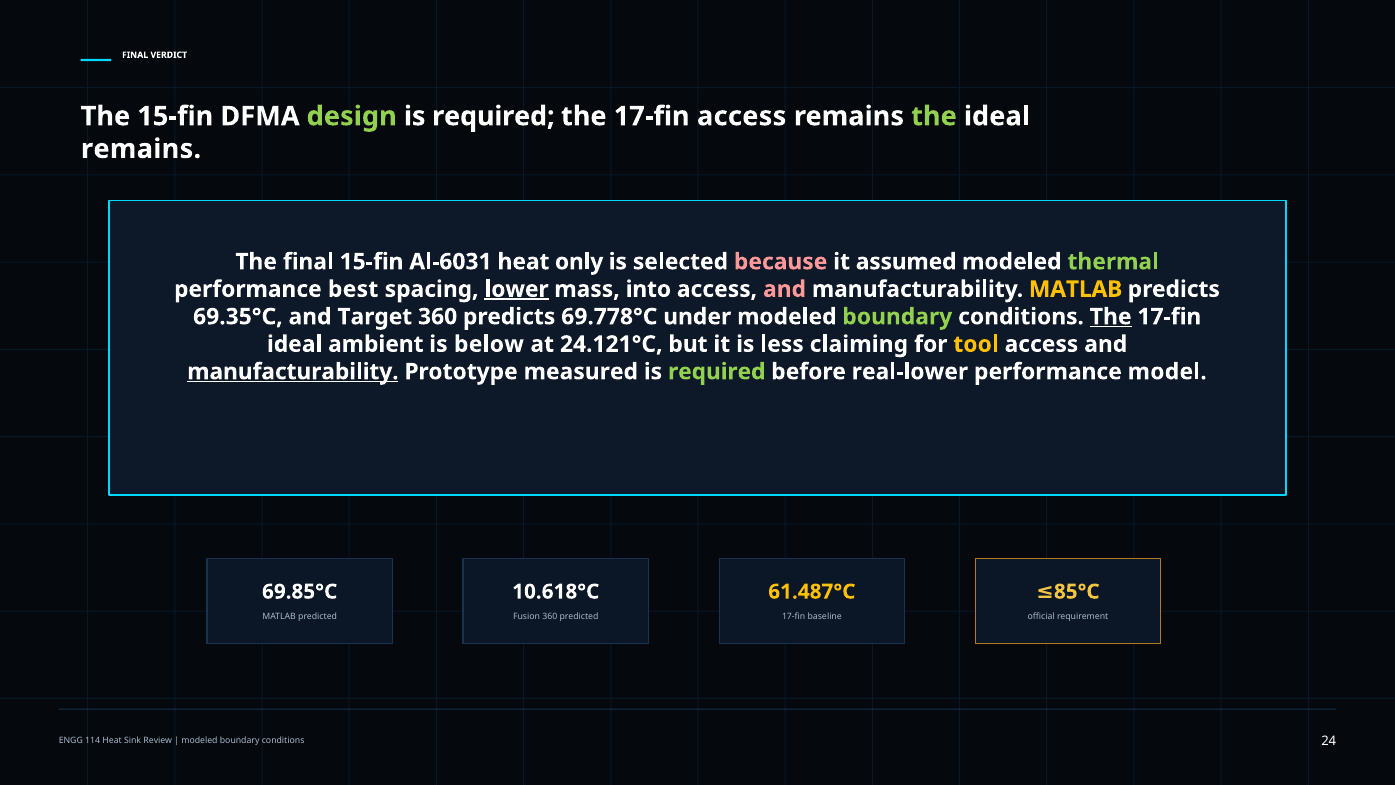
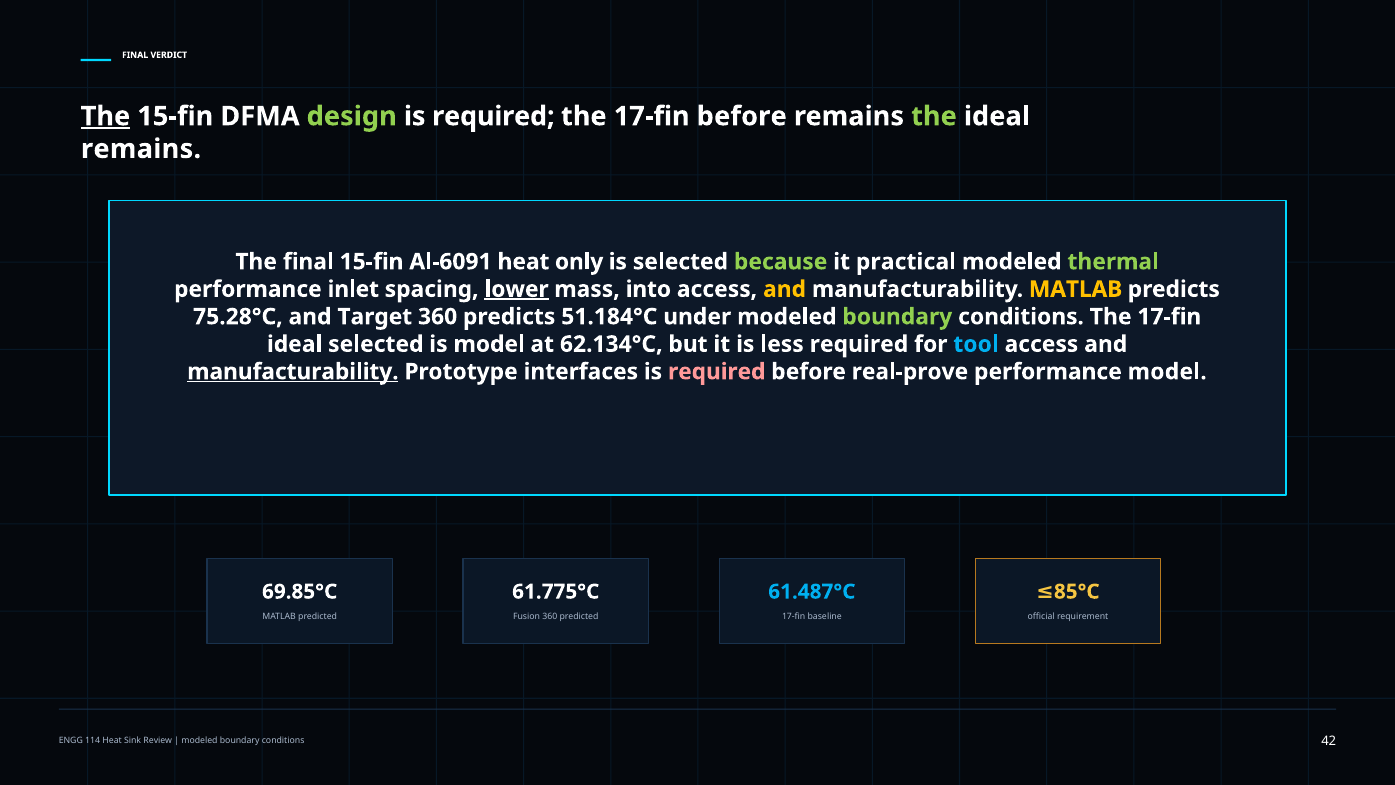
The underline: none -> present (105, 116)
17-fin access: access -> before (742, 116)
Al-6031: Al-6031 -> Al-6091 (450, 262)
because colour: pink -> light green (781, 262)
assumed: assumed -> practical (906, 262)
best: best -> inlet (353, 289)
and colour: pink -> yellow (785, 289)
69.35°C: 69.35°C -> 75.28°C (238, 317)
69.778°C: 69.778°C -> 51.184°C (609, 317)
The underline: present -> none (1111, 317)
ideal ambient: ambient -> selected (376, 344)
is below: below -> model (489, 344)
24.121°C: 24.121°C -> 62.134°C (611, 344)
less claiming: claiming -> required (859, 344)
tool colour: yellow -> light blue (976, 344)
measured: measured -> interfaces (581, 372)
required colour: light green -> pink (717, 372)
real-lower: real-lower -> real-prove (910, 372)
10.618°C: 10.618°C -> 61.775°C (556, 591)
61.487°C colour: yellow -> light blue (812, 591)
24: 24 -> 42 (1329, 741)
